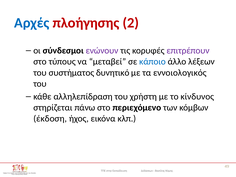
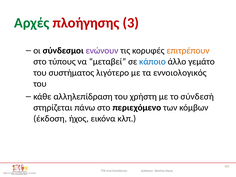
Αρχές colour: blue -> green (32, 23)
2: 2 -> 3 (131, 23)
επιτρέπουν colour: purple -> orange (188, 51)
λέξεων: λέξεων -> γεμάτο (201, 62)
δυνητικό: δυνητικό -> λιγότερο (113, 73)
κίνδυνoς: κίνδυνoς -> σύνδεσή (197, 97)
